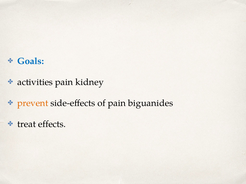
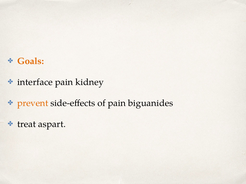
Goals colour: blue -> orange (31, 61)
activities: activities -> interface (35, 82)
effects: effects -> aspart (52, 124)
